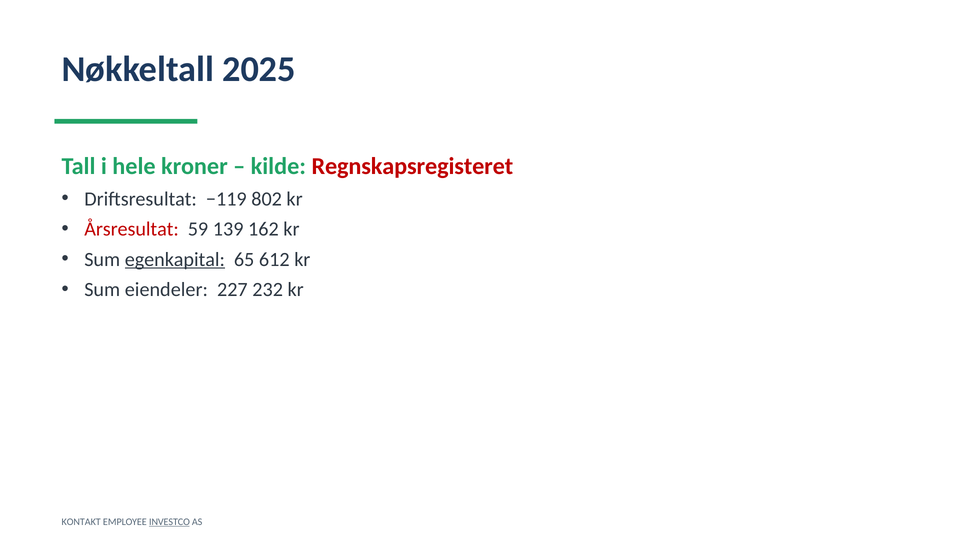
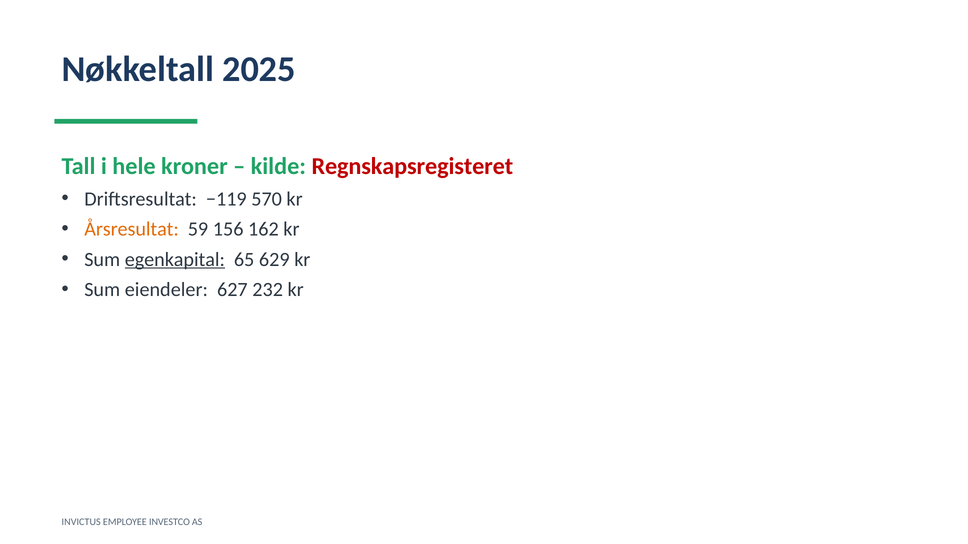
802: 802 -> 570 (267, 199)
Årsresultat colour: red -> orange (132, 229)
139: 139 -> 156 (228, 229)
612: 612 -> 629 (274, 260)
227: 227 -> 627 (232, 290)
KONTAKT: KONTAKT -> INVICTUS (81, 522)
INVESTCO underline: present -> none (169, 522)
